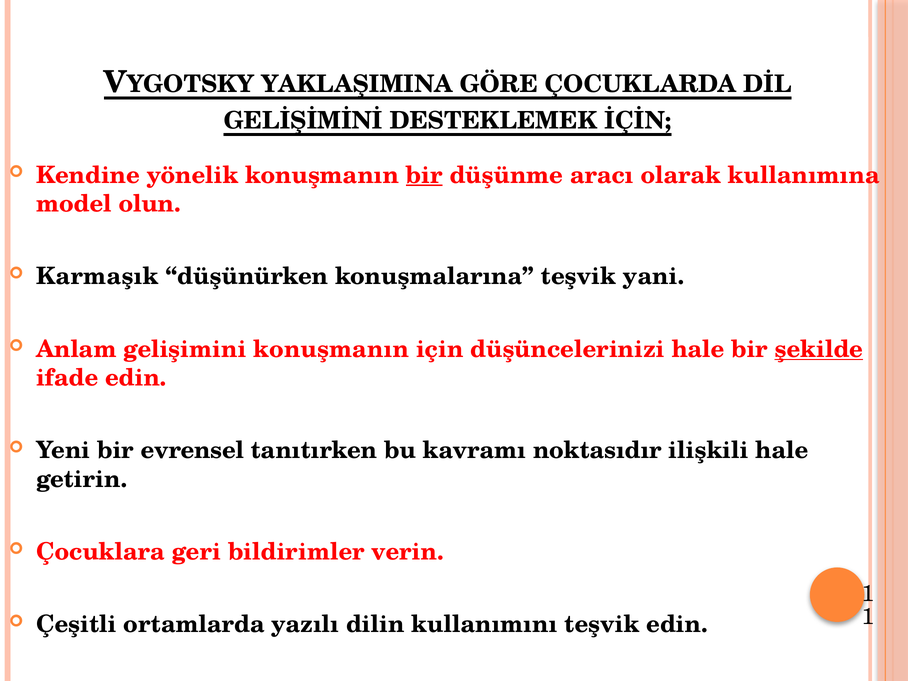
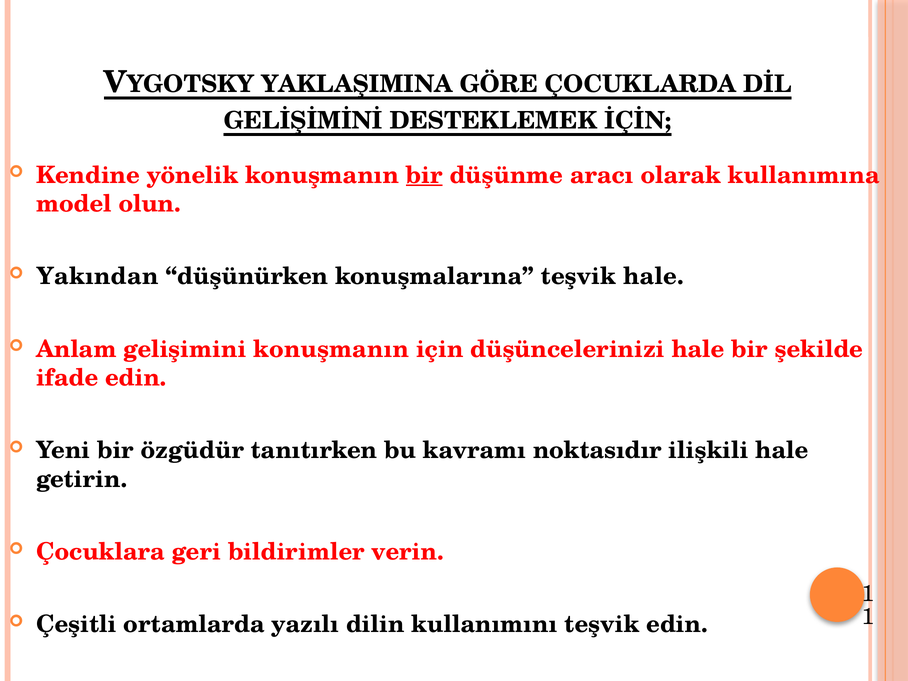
Karmaşık: Karmaşık -> Yakından (98, 277)
teşvik yani: yani -> hale (653, 277)
şekilde underline: present -> none (819, 349)
evrensel: evrensel -> özgüdür (192, 451)
